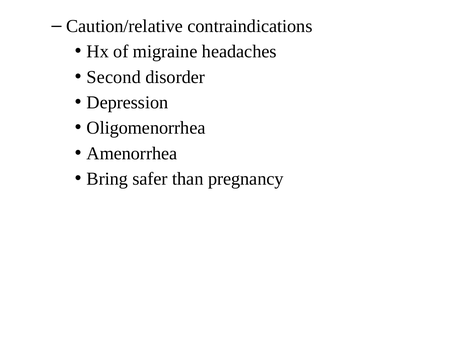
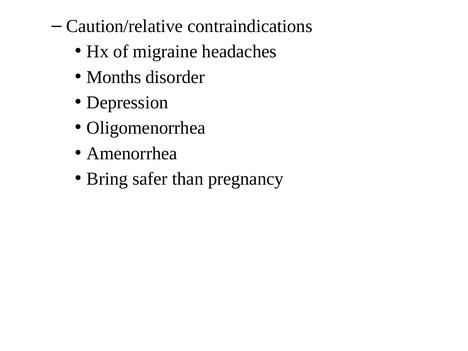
Second: Second -> Months (114, 77)
